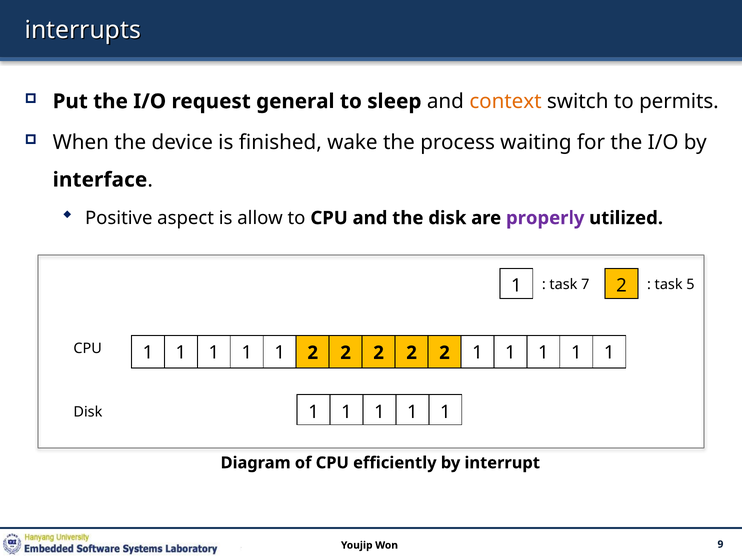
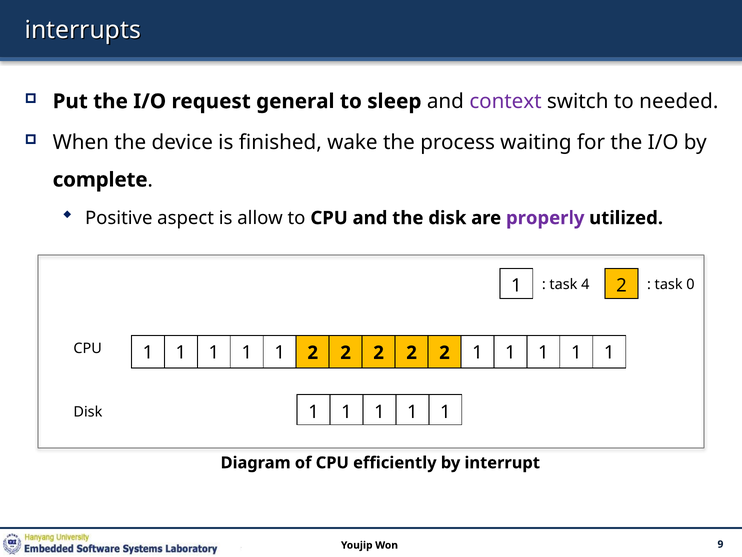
context colour: orange -> purple (505, 101)
permits: permits -> needed (679, 101)
interface: interface -> complete (100, 180)
7: 7 -> 4 (585, 284)
5: 5 -> 0 (690, 284)
